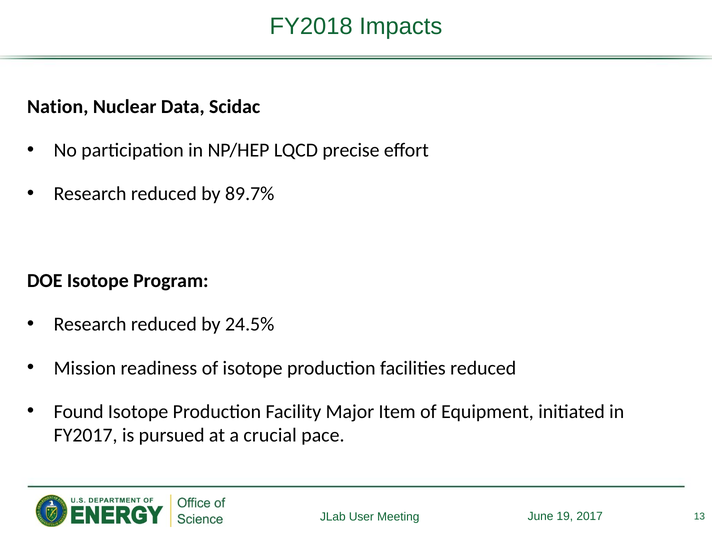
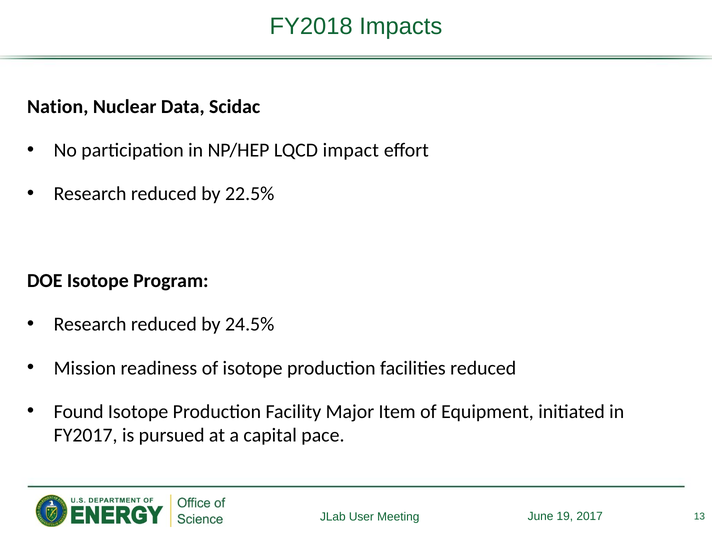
precise: precise -> impact (351, 150)
89.7%: 89.7% -> 22.5% (250, 194)
crucial: crucial -> capital (270, 435)
